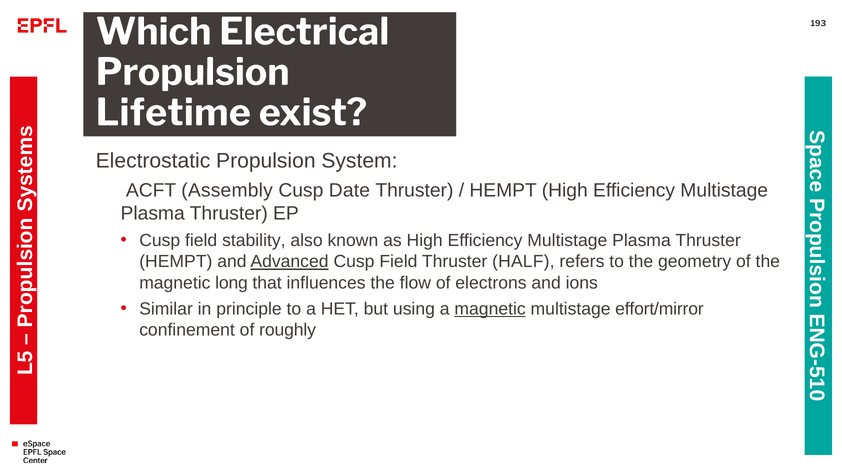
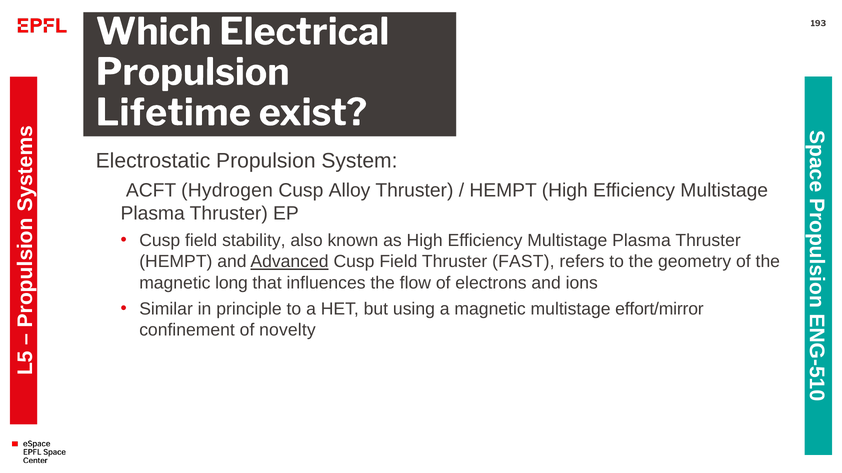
Assembly: Assembly -> Hydrogen (227, 191)
Date: Date -> Alloy (350, 191)
HALF: HALF -> FAST (523, 262)
magnetic underline: present -> none (490, 309)
roughly: roughly -> novelty (287, 330)
